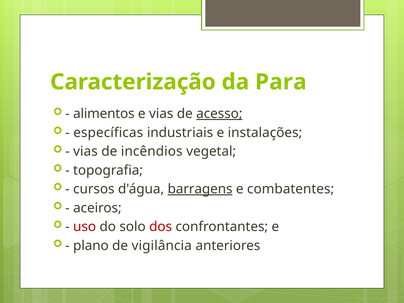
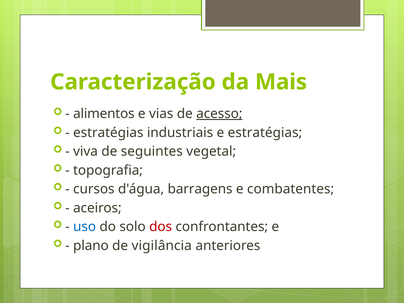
Para: Para -> Mais (281, 82)
específicas: específicas -> estratégias (108, 133)
e instalações: instalações -> estratégias (265, 133)
vias: vias -> viva (86, 151)
incêndios: incêndios -> seguintes (152, 151)
barragens underline: present -> none (200, 189)
uso colour: red -> blue (85, 227)
